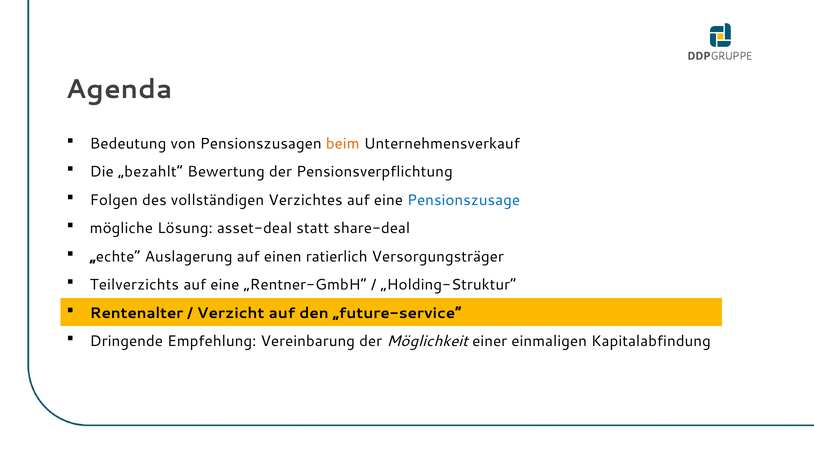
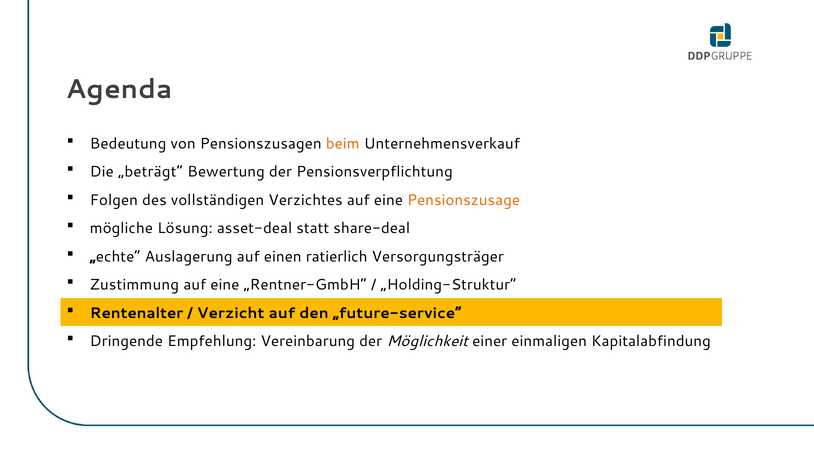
„bezahlt“: „bezahlt“ -> „beträgt“ (150, 172)
Pensionszusage colour: blue -> orange (464, 200)
Teilverzichts: Teilverzichts -> Zustimmung (134, 285)
